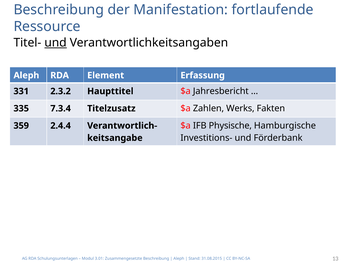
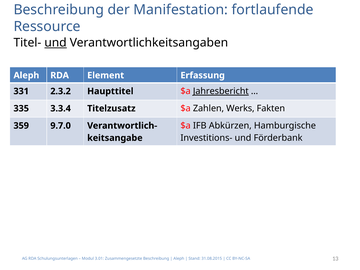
Jahresbericht underline: none -> present (221, 91)
7.3.4: 7.3.4 -> 3.3.4 (61, 108)
Physische: Physische -> Abkürzen (230, 126)
2.4.4: 2.4.4 -> 9.7.0 (61, 126)
